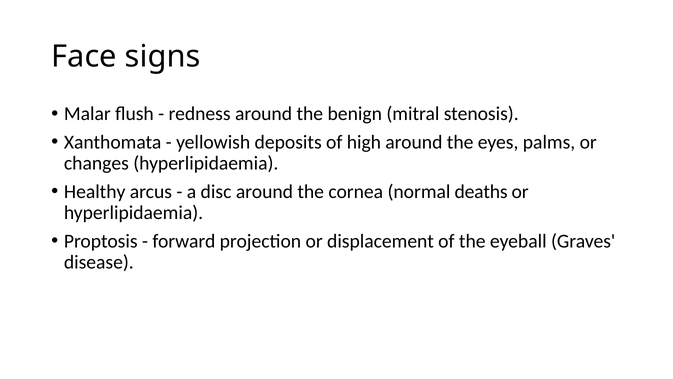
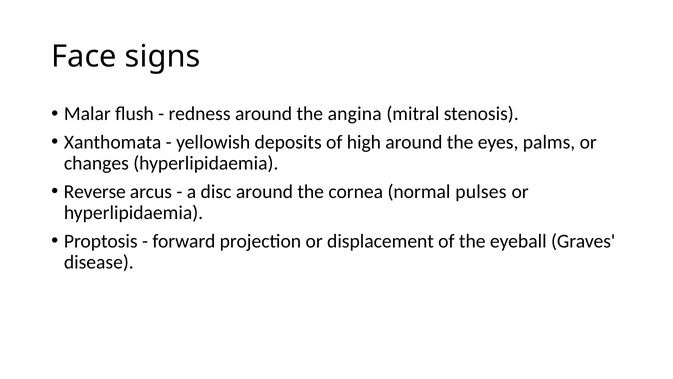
benign: benign -> angina (355, 114)
Healthy: Healthy -> Reverse (95, 191)
deaths: deaths -> pulses (481, 191)
